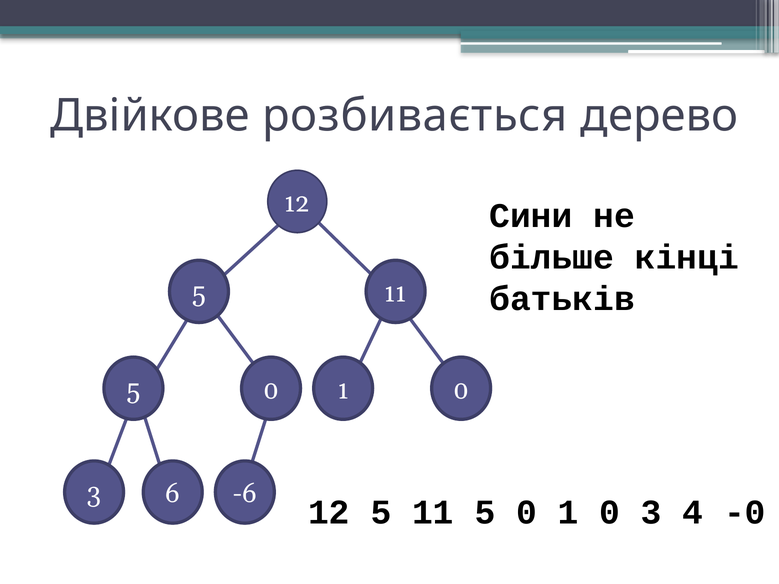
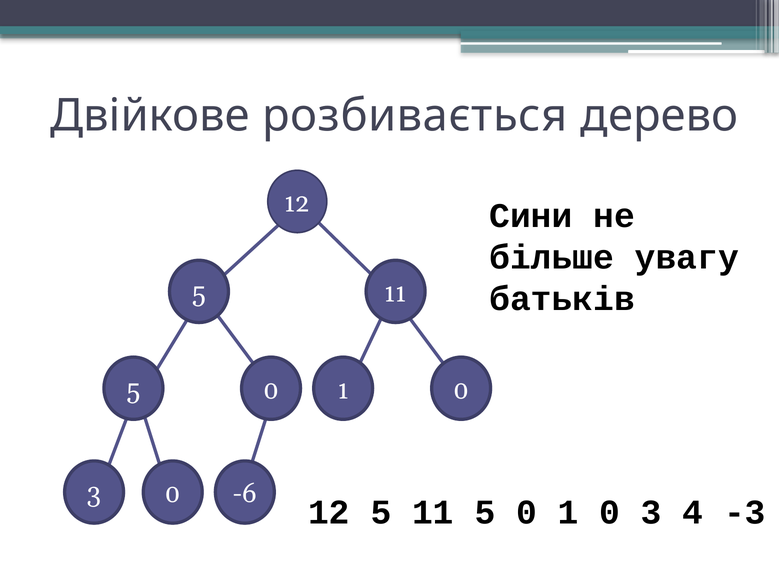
кінці: кінці -> увагу (687, 258)
3 6: 6 -> 0 (173, 494)
-0: -0 -> -3 (745, 513)
